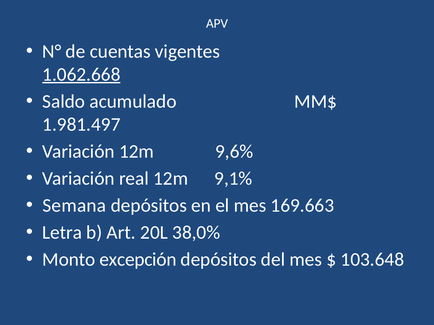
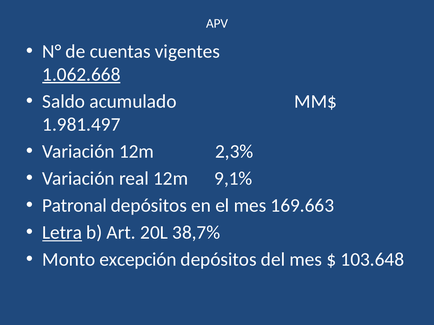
9,6%: 9,6% -> 2,3% (234, 152)
Semana: Semana -> Patronal (75, 206)
Letra underline: none -> present (62, 233)
38,0%: 38,0% -> 38,7% (196, 233)
